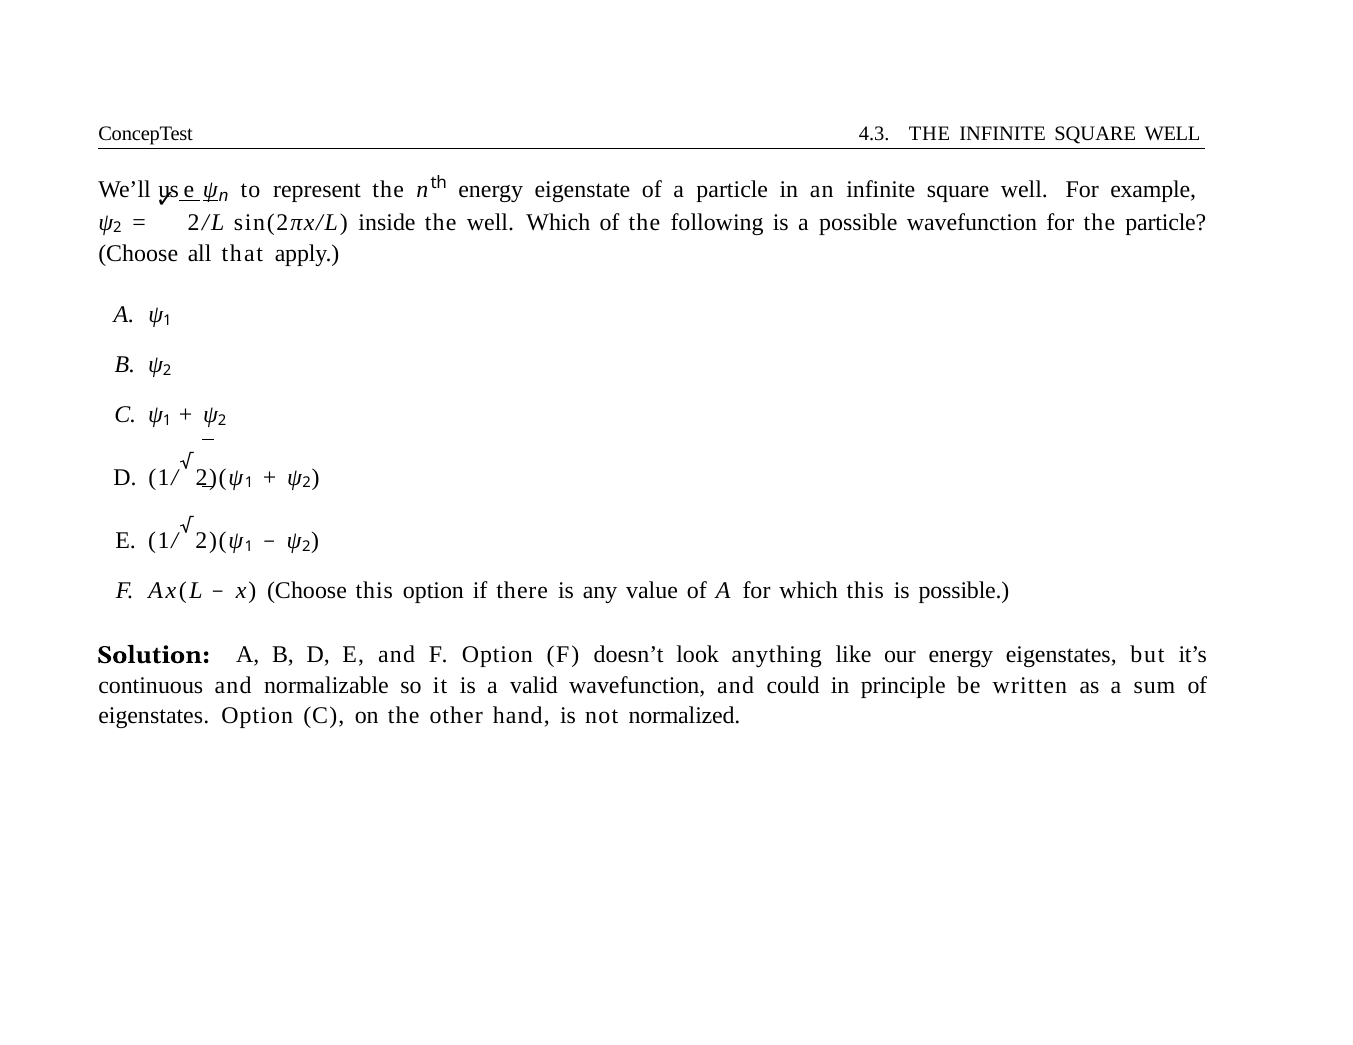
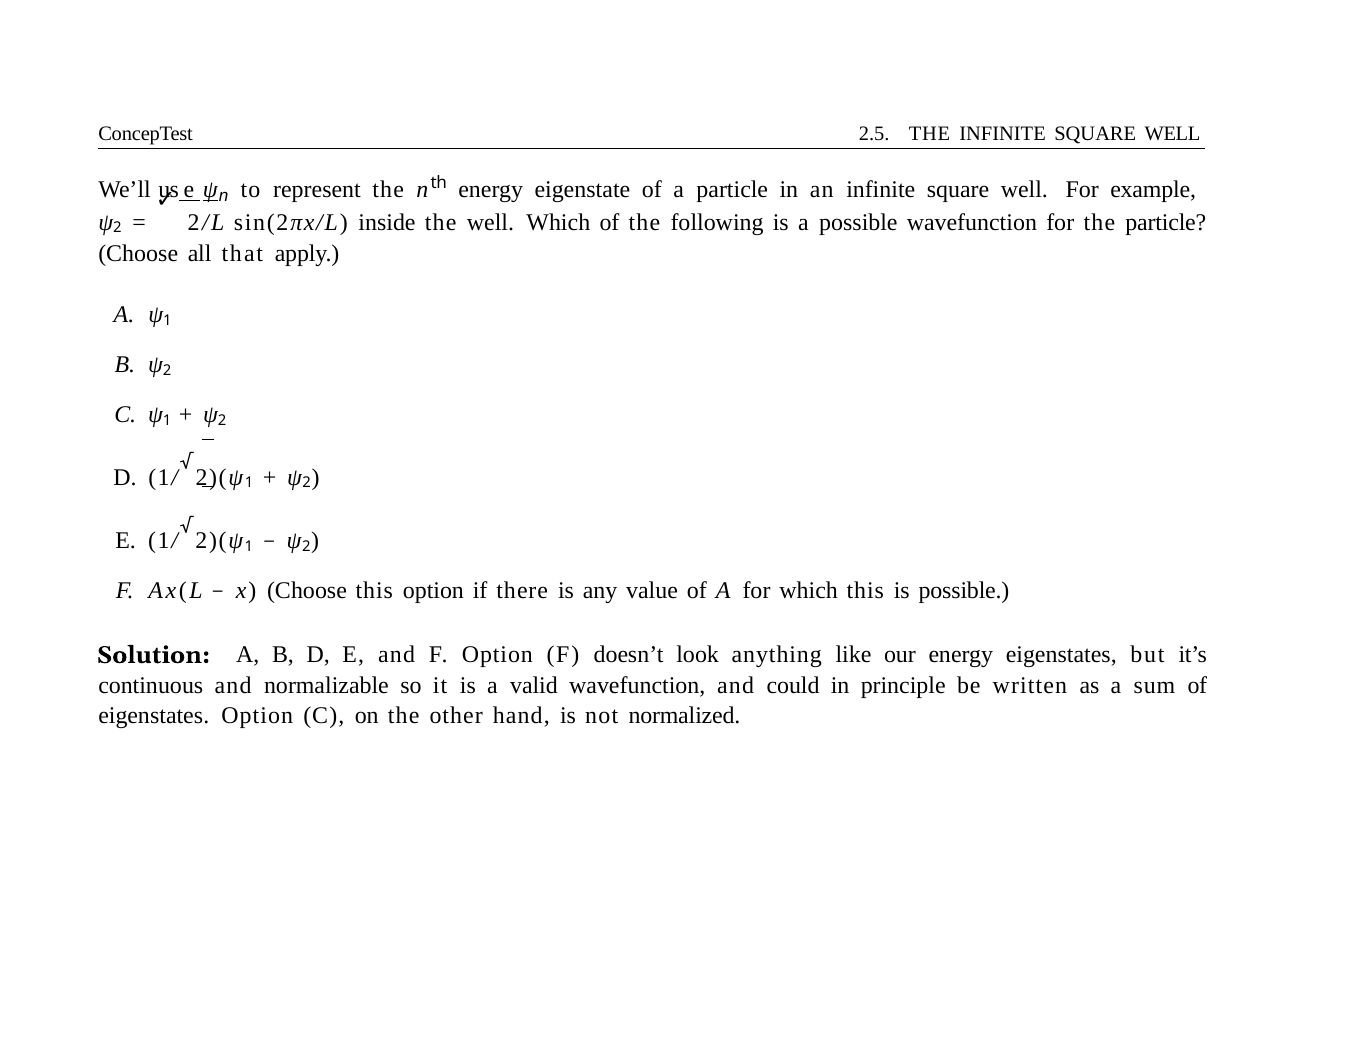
4.3: 4.3 -> 2.5 (874, 133)
